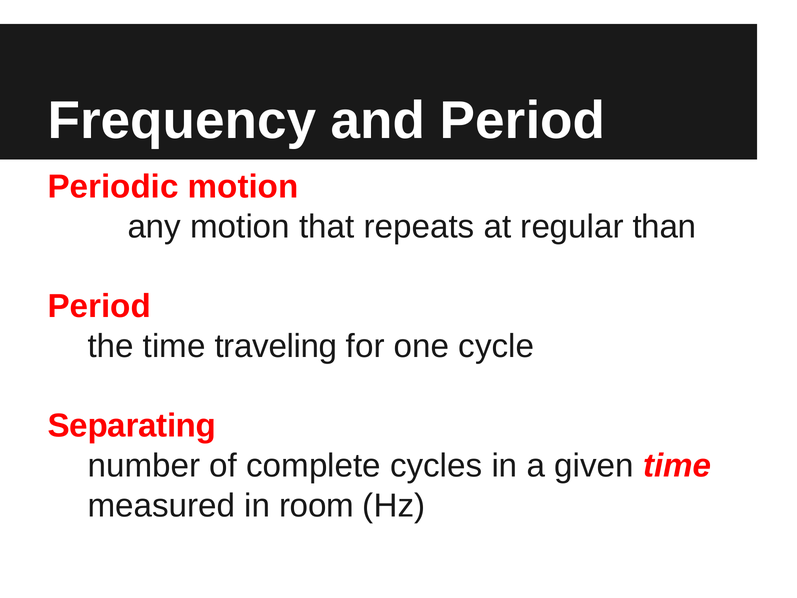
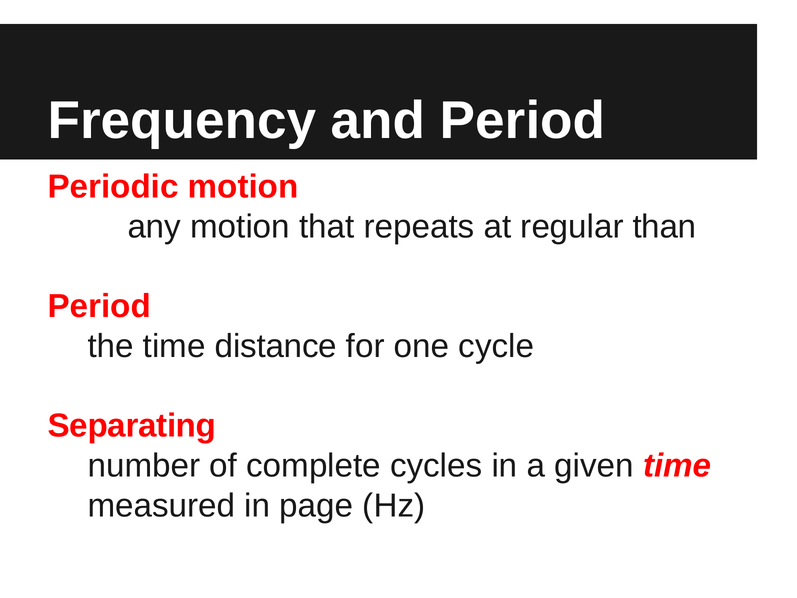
traveling: traveling -> distance (276, 346)
room: room -> page (316, 505)
